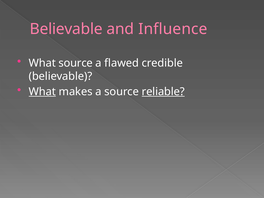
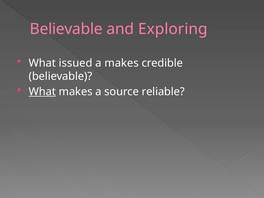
Influence: Influence -> Exploring (173, 29)
What source: source -> issued (76, 63)
a flawed: flawed -> makes (122, 63)
reliable underline: present -> none (163, 92)
